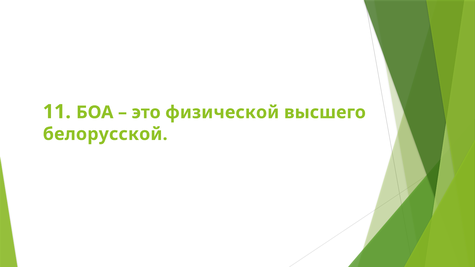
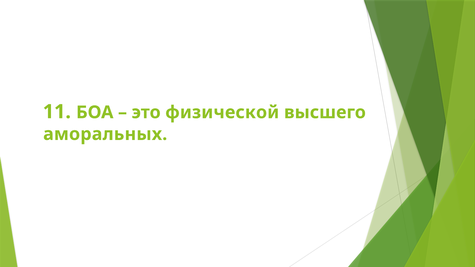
белорусской: белорусской -> аморальных (105, 134)
